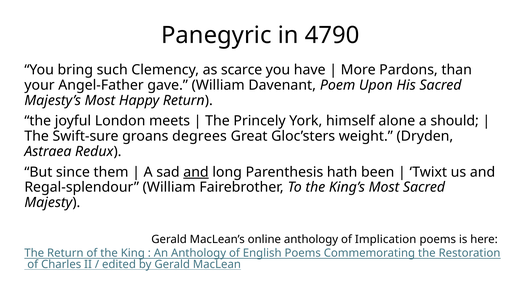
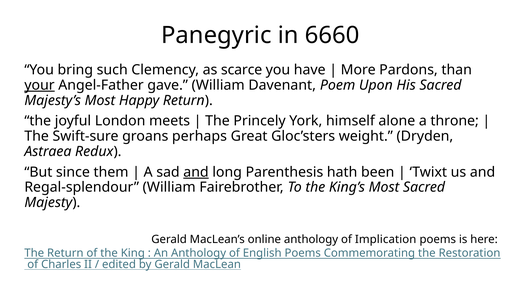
4790: 4790 -> 6660 (332, 35)
your underline: none -> present (39, 85)
should: should -> throne (455, 121)
degrees: degrees -> perhaps (199, 136)
